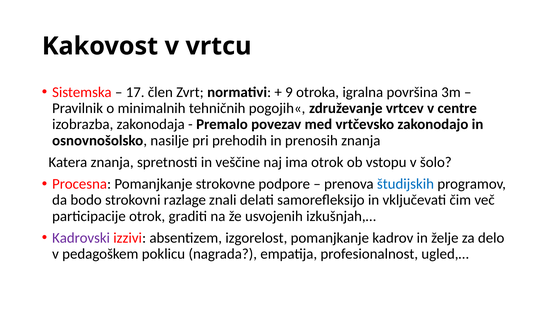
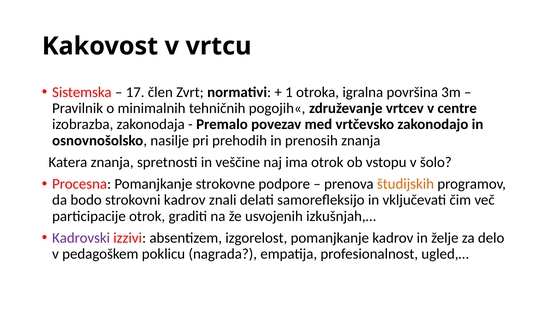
9: 9 -> 1 (289, 92)
študijskih colour: blue -> orange (405, 184)
strokovni razlage: razlage -> kadrov (185, 200)
